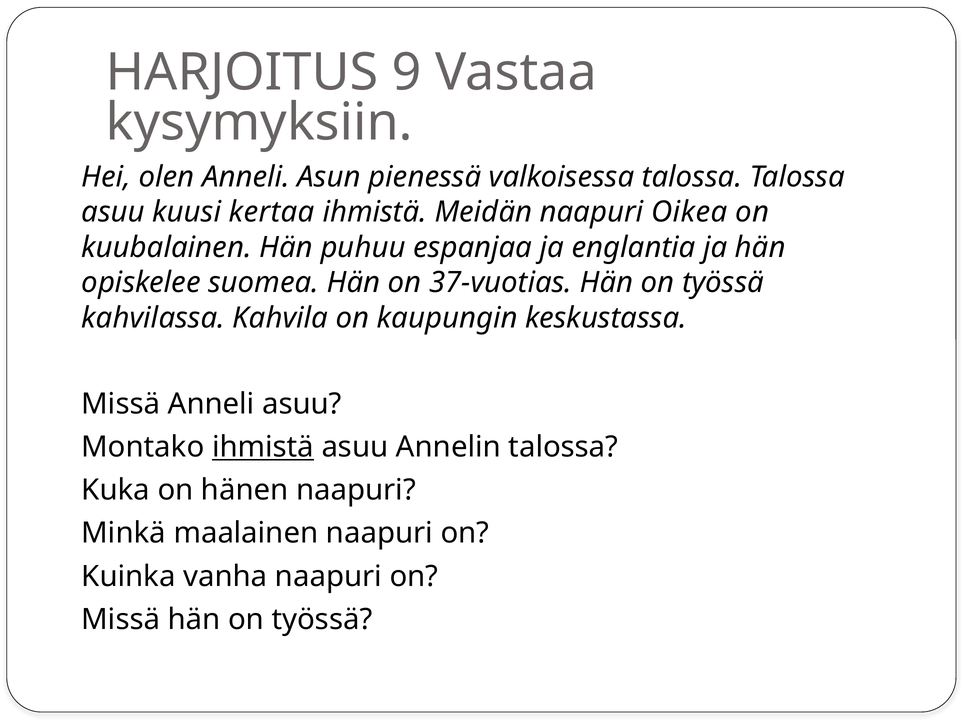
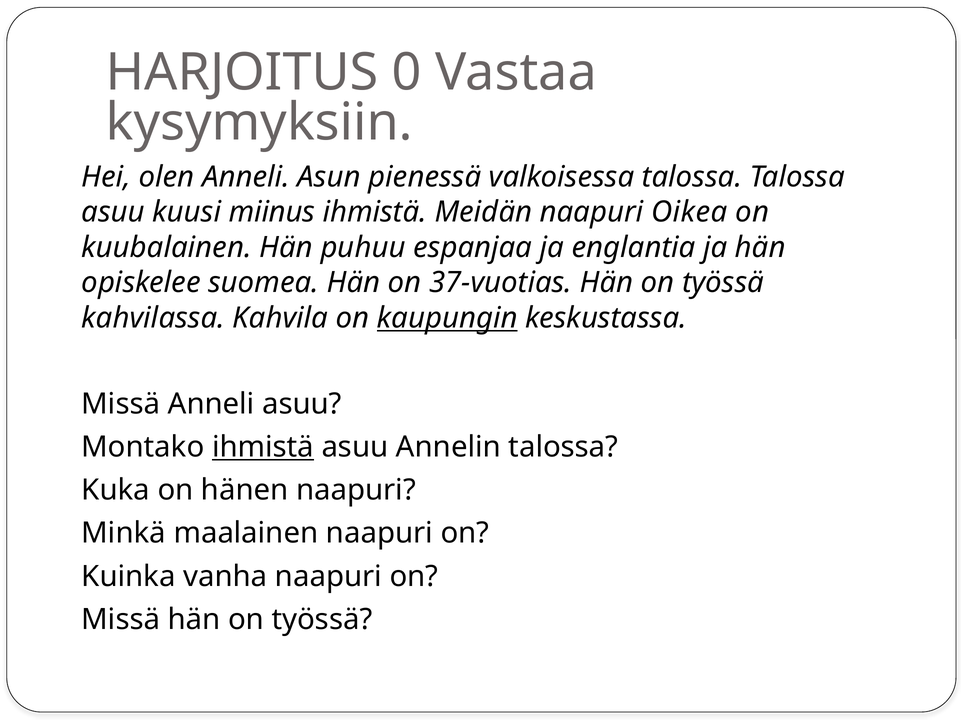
9: 9 -> 0 (407, 72)
kertaa: kertaa -> miinus (272, 212)
kaupungin underline: none -> present (447, 318)
